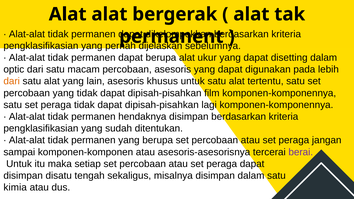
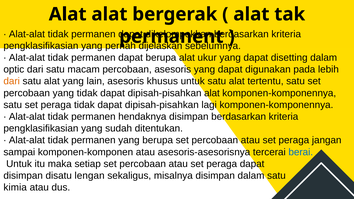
dipisah-pisahkan film: film -> alat (212, 93)
berai colour: purple -> blue (301, 152)
tengah: tengah -> lengan (90, 176)
